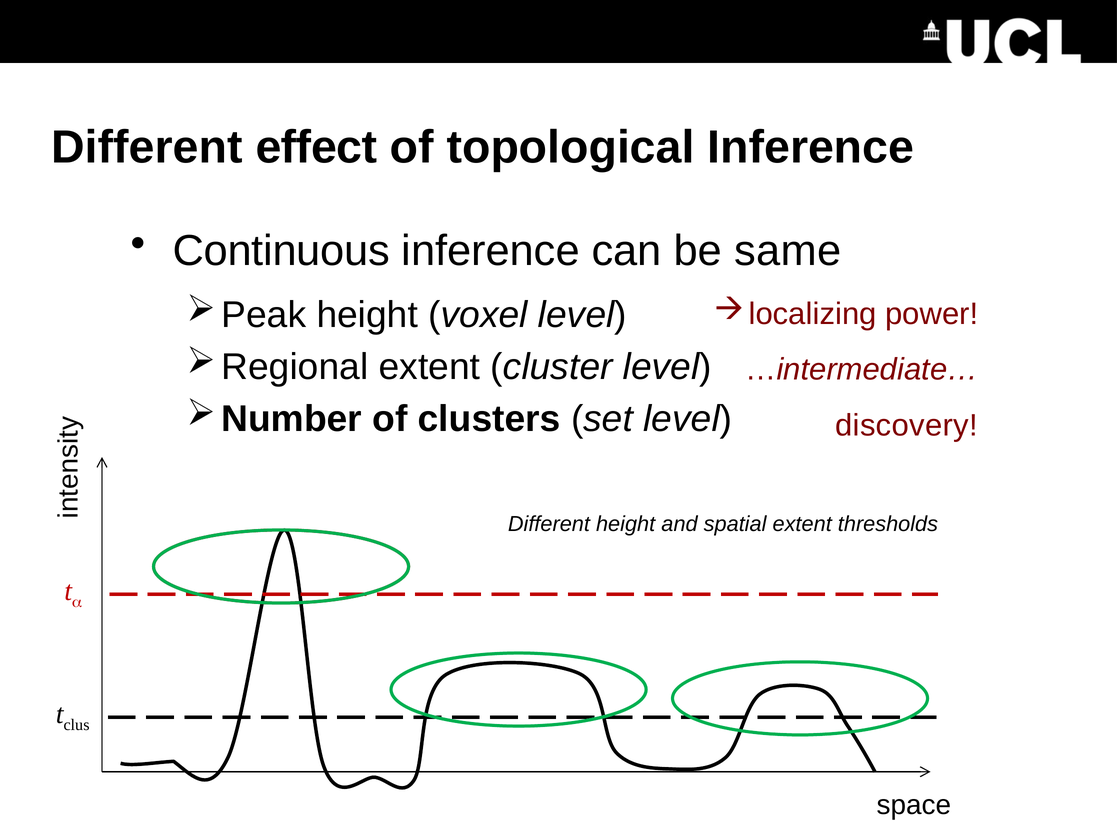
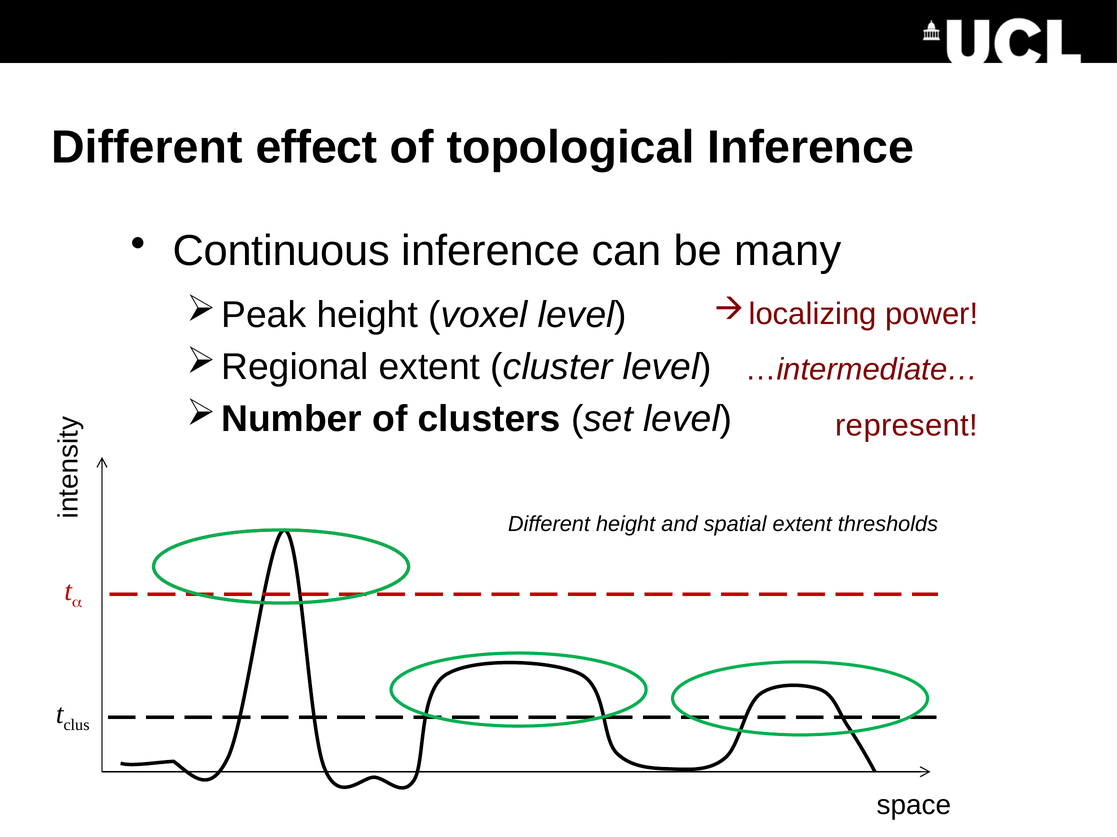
same: same -> many (788, 251)
discovery: discovery -> represent (907, 426)
